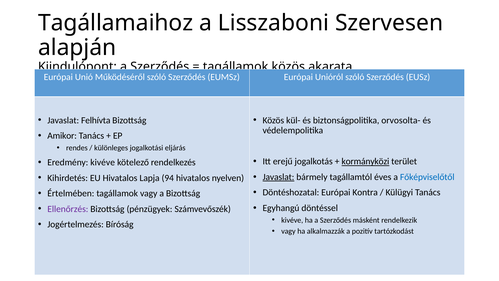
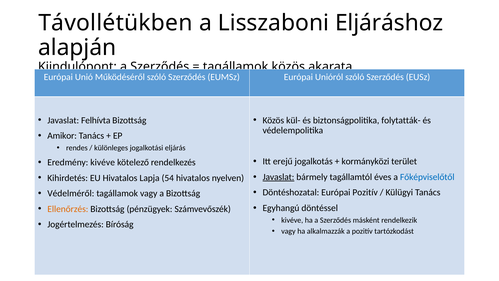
Tagállamaihoz: Tagállamaihoz -> Távollétükben (115, 23)
Szervesen: Szervesen -> Eljáráshoz (389, 23)
orvosolta-: orvosolta- -> folytatták- (401, 120)
kormányközi underline: present -> none (365, 161)
94: 94 -> 54 (168, 178)
Európai Kontra: Kontra -> Pozitív (365, 192)
Értelmében: Értelmében -> Védelméről (71, 193)
Ellenőrzés colour: purple -> orange (68, 209)
